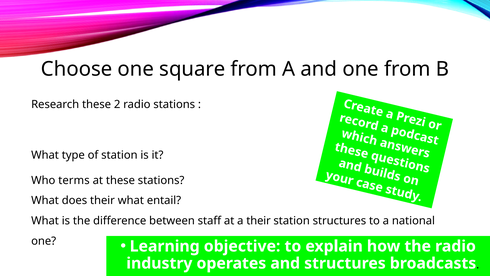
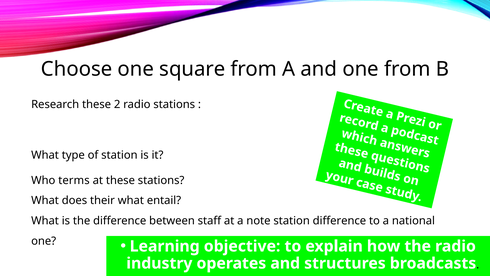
a their: their -> note (258, 221)
station structures: structures -> difference (339, 221)
